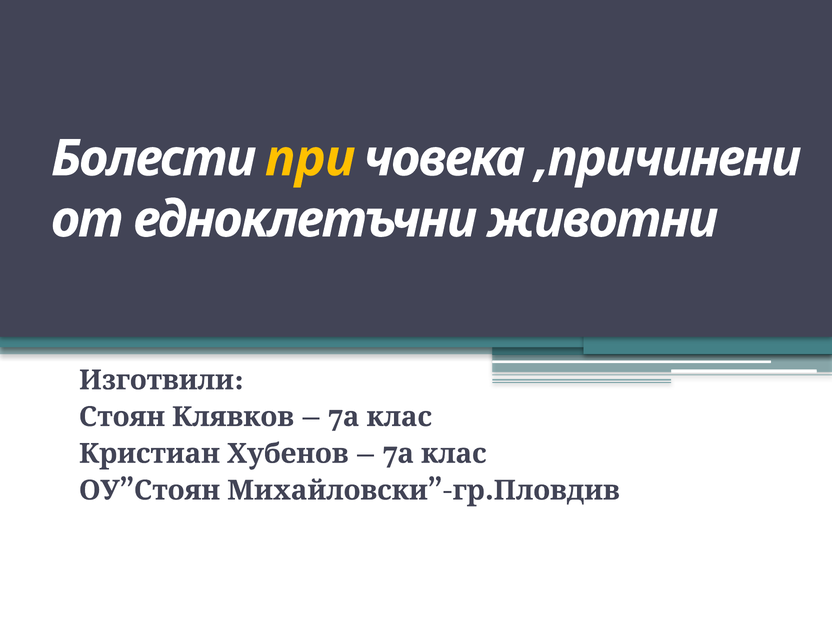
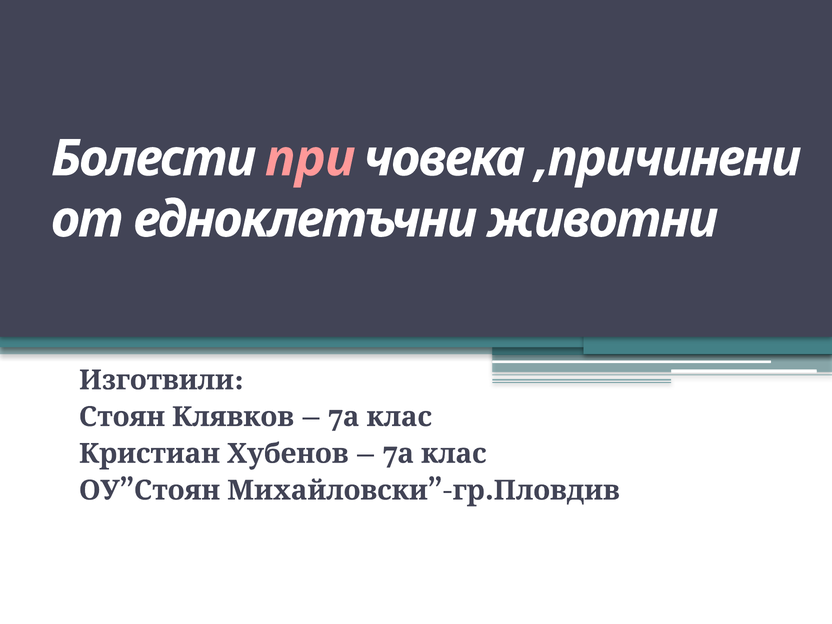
при colour: yellow -> pink (310, 159)
